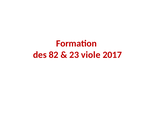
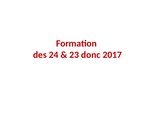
82: 82 -> 24 (54, 55)
viole: viole -> donc (91, 55)
